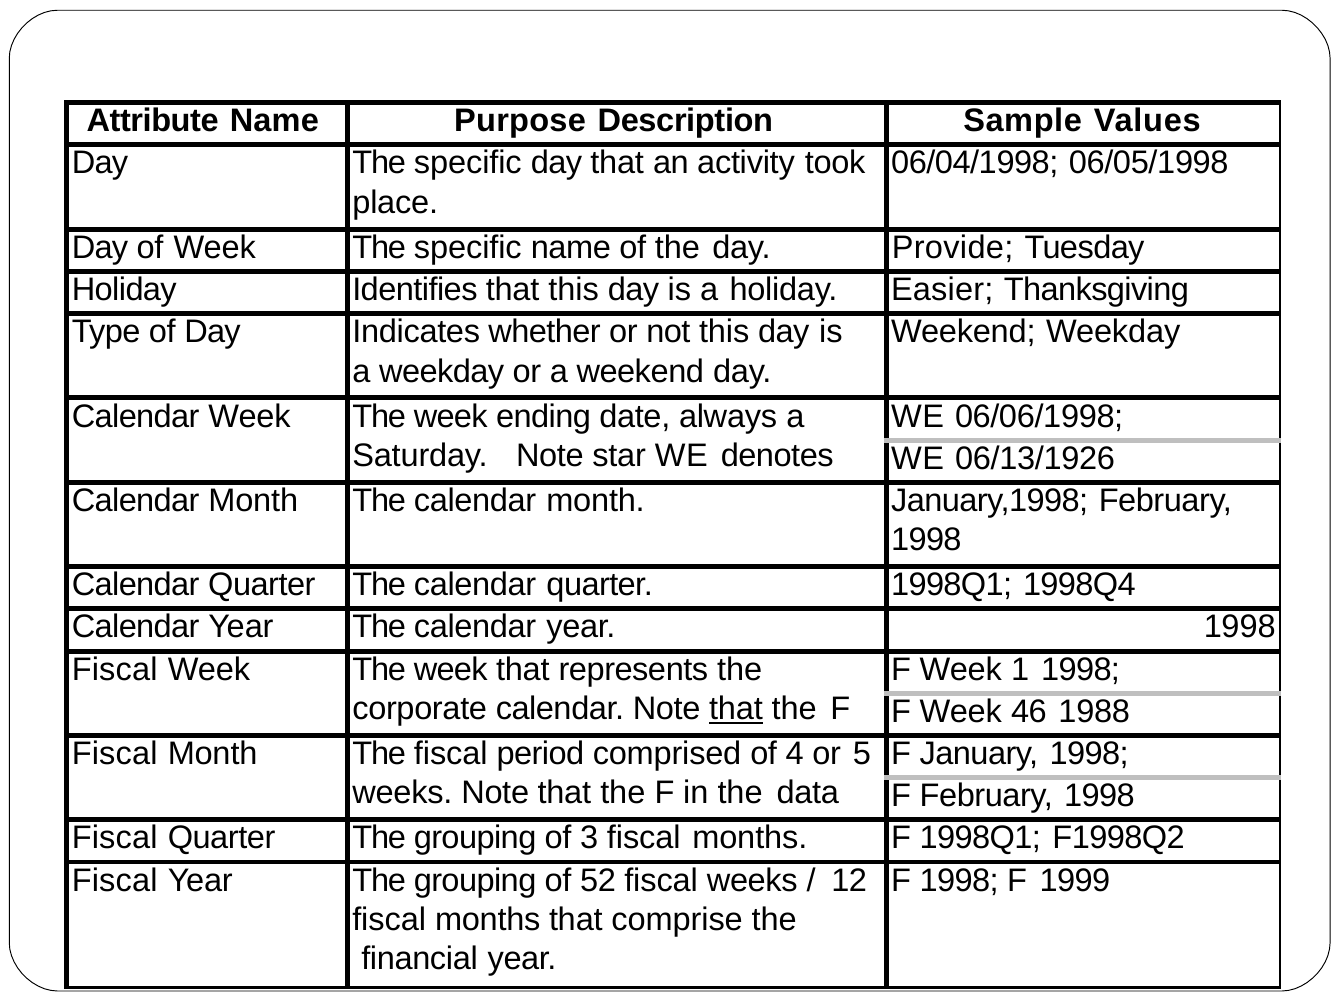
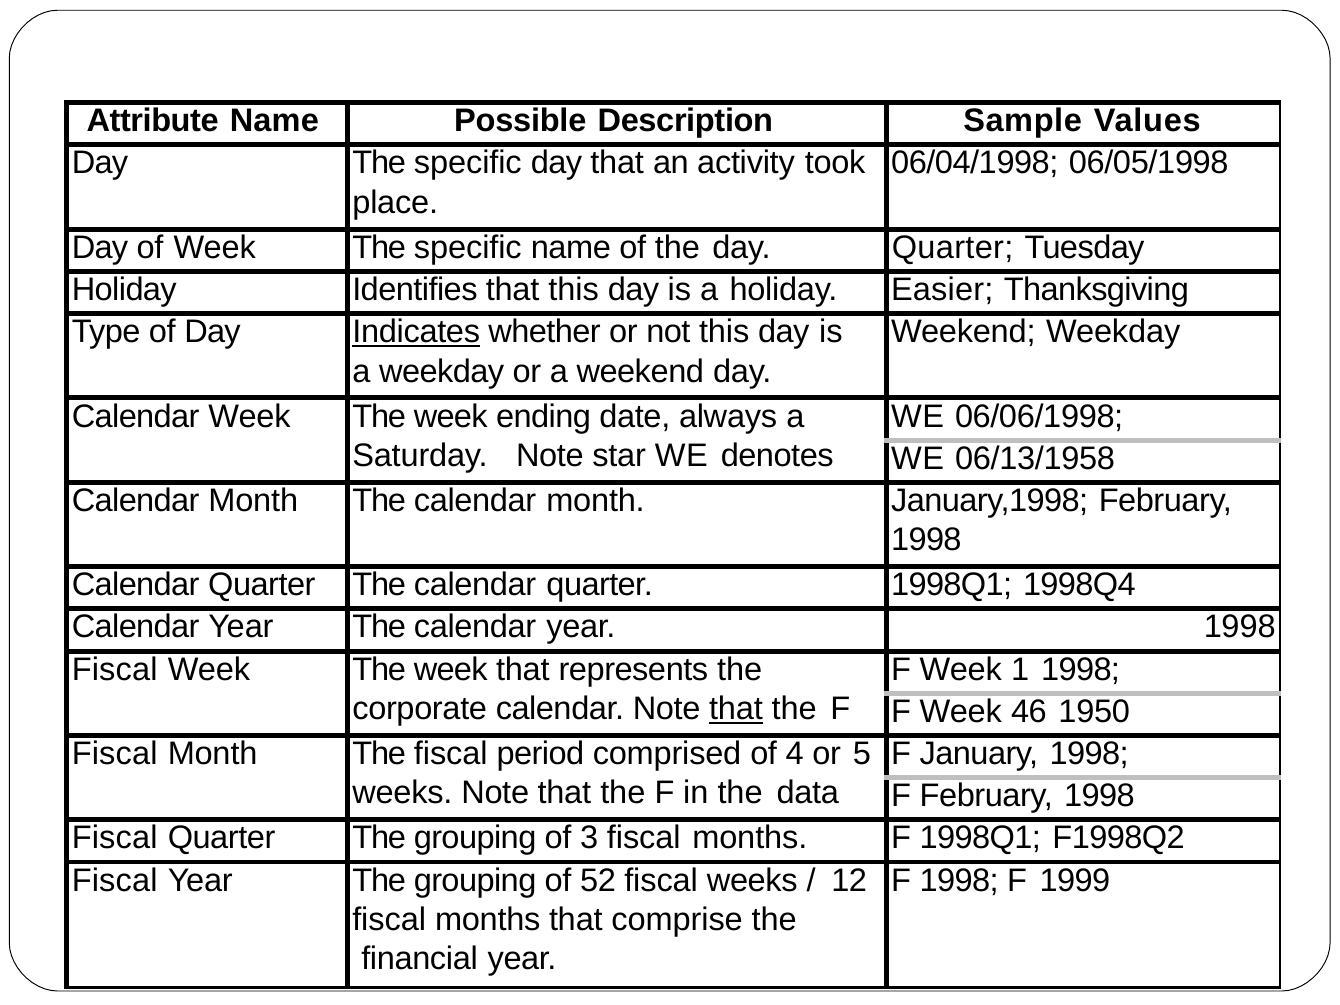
Purpose: Purpose -> Possible (520, 121)
day Provide: Provide -> Quarter (953, 247)
Indicates underline: none -> present (416, 332)
06/13/1926: 06/13/1926 -> 06/13/1958 (1035, 459)
1988: 1988 -> 1950 (1094, 712)
